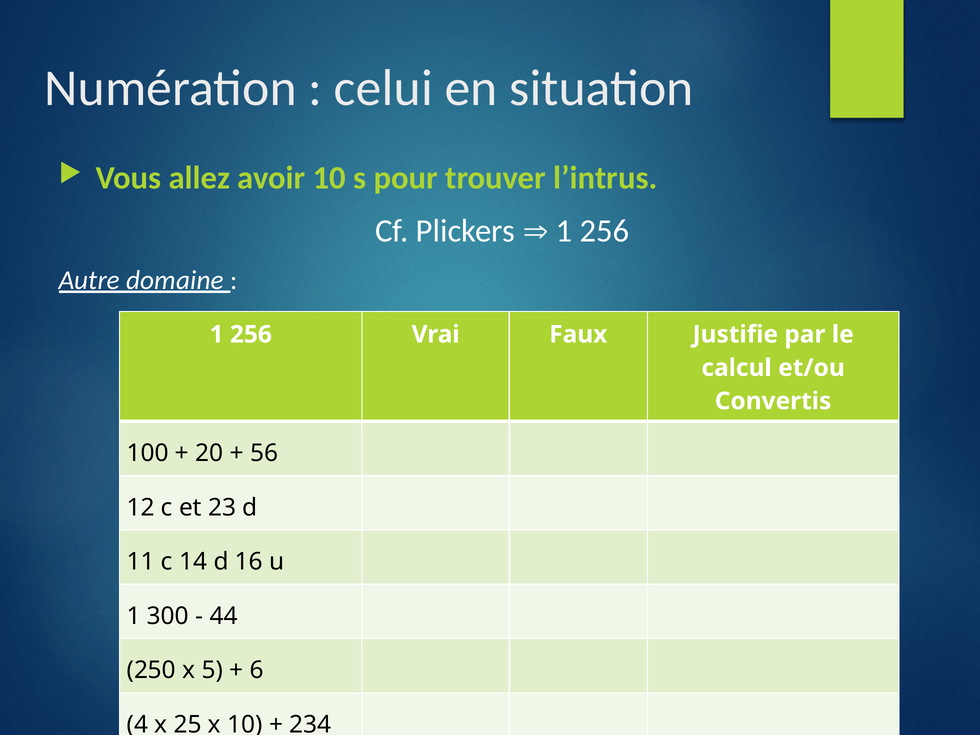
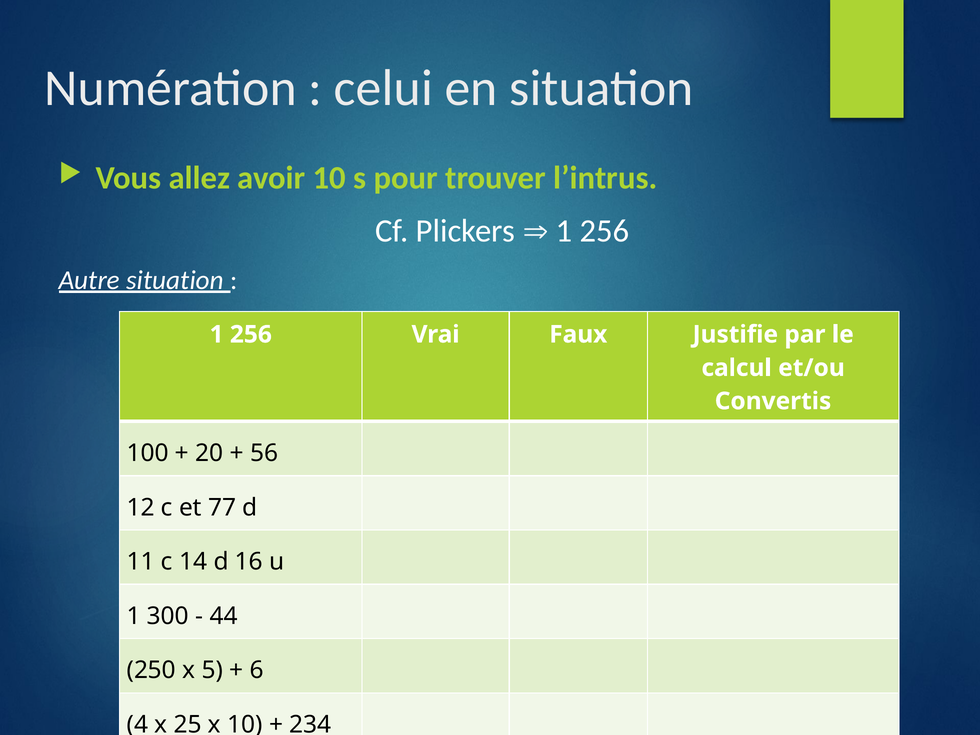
Autre domaine: domaine -> situation (175, 280)
23: 23 -> 77 (222, 507)
